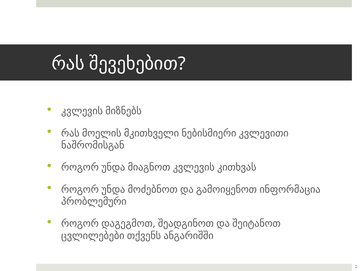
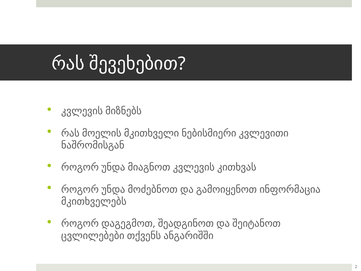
პრობლემური: პრობლემური -> მკითხველებს (94, 201)
